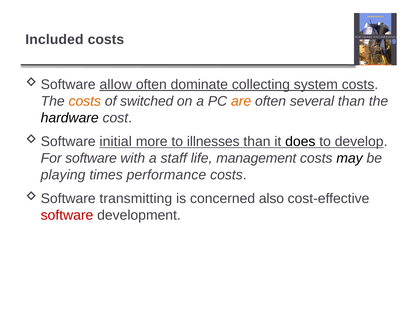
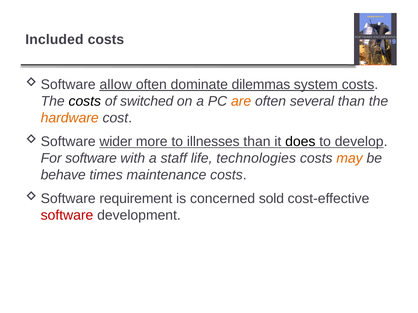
collecting: collecting -> dilemmas (261, 85)
costs colour: orange -> black (85, 101)
hardware colour: black -> orange (70, 118)
initial: initial -> wider (116, 142)
management: management -> technologies (256, 158)
may colour: black -> orange (350, 158)
playing: playing -> behave (63, 175)
performance: performance -> maintenance (166, 175)
transmitting: transmitting -> requirement (136, 199)
also: also -> sold (271, 199)
